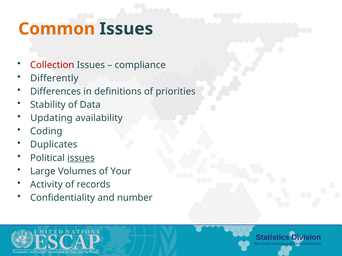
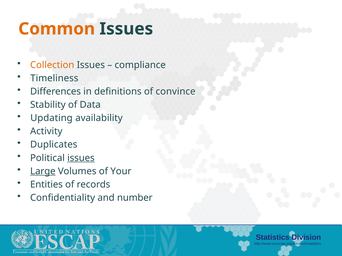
Collection colour: red -> orange (52, 65)
Differently: Differently -> Timeliness (54, 78)
priorities: priorities -> convince (176, 92)
Coding: Coding -> Activity (46, 132)
Large underline: none -> present (43, 171)
Activity: Activity -> Entities (46, 185)
